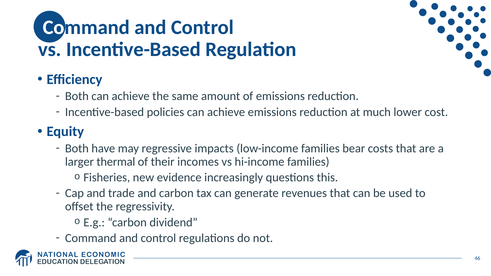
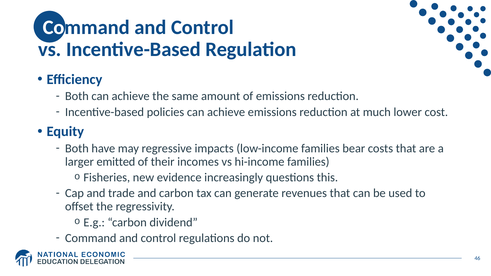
thermal: thermal -> emitted (116, 162)
